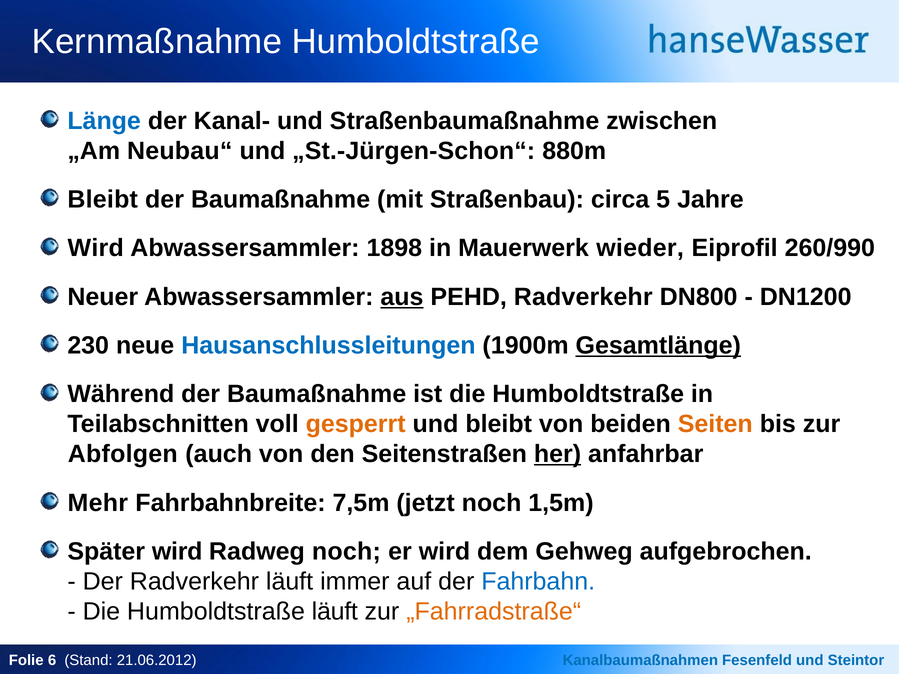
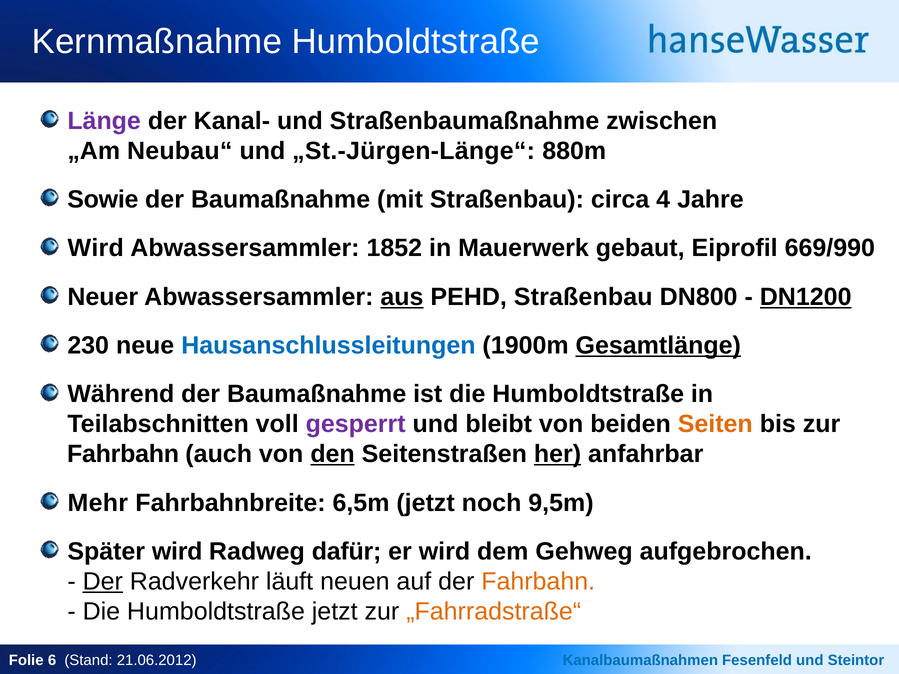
Länge colour: blue -> purple (104, 121)
„St.-Jürgen-Schon“: „St.-Jürgen-Schon“ -> „St.-Jürgen-Länge“ (414, 151)
Bleibt: Bleibt -> Sowie (103, 200)
5: 5 -> 4 (663, 200)
1898: 1898 -> 1852 (394, 248)
wieder: wieder -> gebaut (640, 248)
260/990: 260/990 -> 669/990 (830, 248)
PEHD Radverkehr: Radverkehr -> Straßenbau (583, 297)
DN1200 underline: none -> present (806, 297)
gesperrt colour: orange -> purple (356, 424)
Abfolgen: Abfolgen -> Fahrbahn (123, 454)
den underline: none -> present (333, 454)
7,5m: 7,5m -> 6,5m (361, 503)
1,5m: 1,5m -> 9,5m (561, 503)
Radweg noch: noch -> dafür (347, 552)
Der underline: none -> present (103, 582)
immer: immer -> neuen (355, 582)
Fahrbahn colour: blue -> orange (538, 582)
Humboldtstraße läuft: läuft -> jetzt (335, 612)
